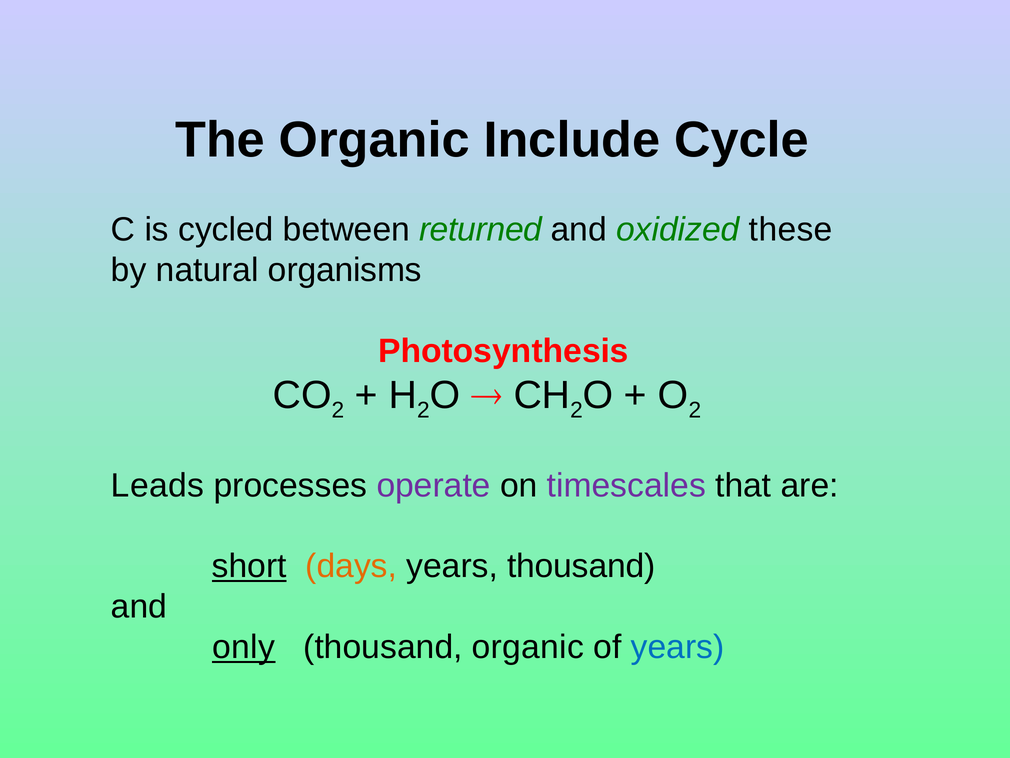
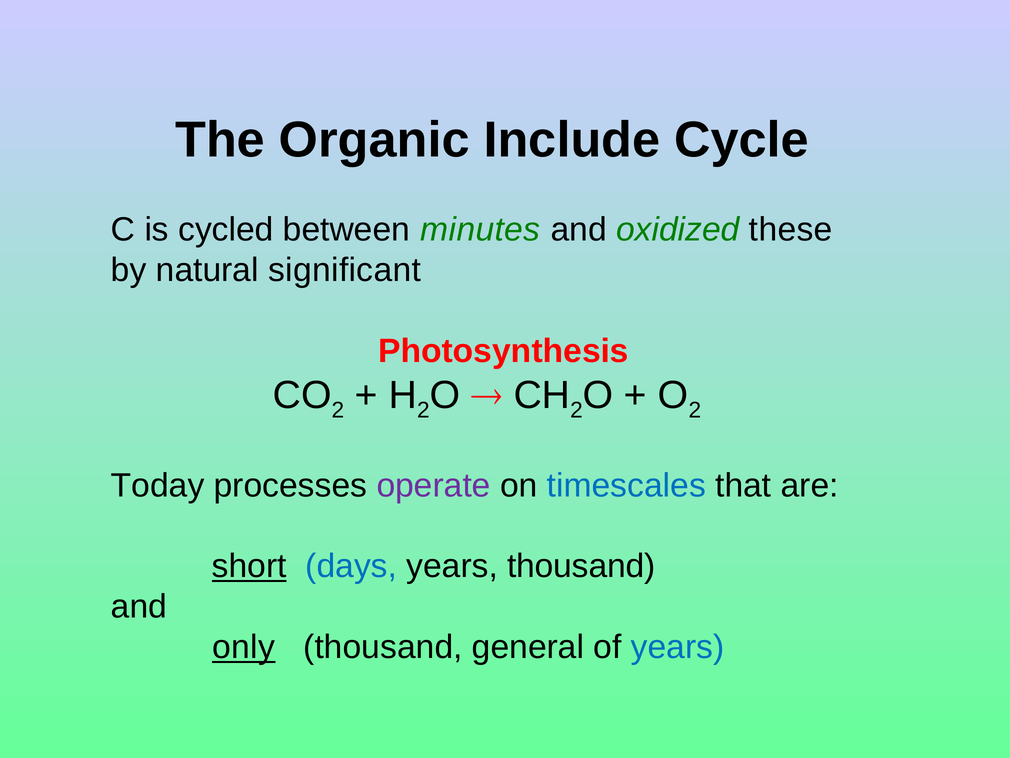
returned: returned -> minutes (480, 230)
organisms: organisms -> significant (345, 270)
Leads: Leads -> Today (158, 485)
timescales colour: purple -> blue (626, 485)
days colour: orange -> blue (351, 566)
thousand organic: organic -> general (528, 647)
